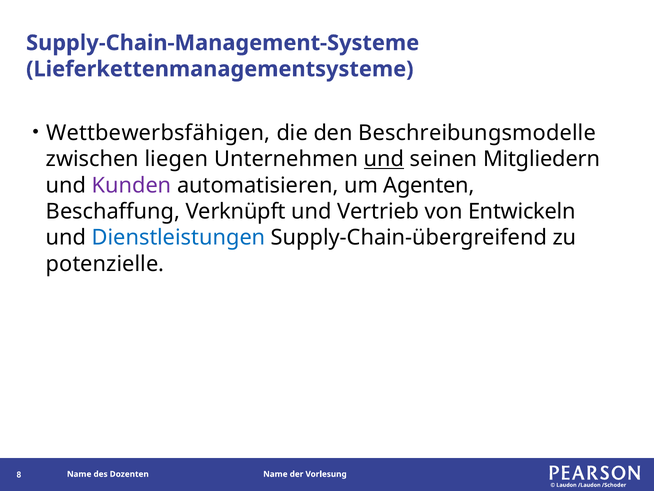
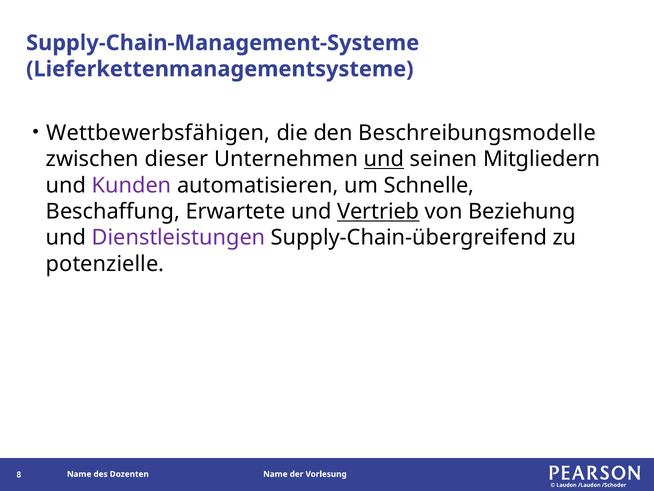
liegen: liegen -> dieser (177, 159)
Agenten: Agenten -> Schnelle (429, 185)
Verknüpft: Verknüpft -> Erwartete (236, 211)
Vertrieb underline: none -> present (378, 211)
Entwickeln: Entwickeln -> Beziehung (522, 211)
Dienstleistungen colour: blue -> purple (179, 237)
